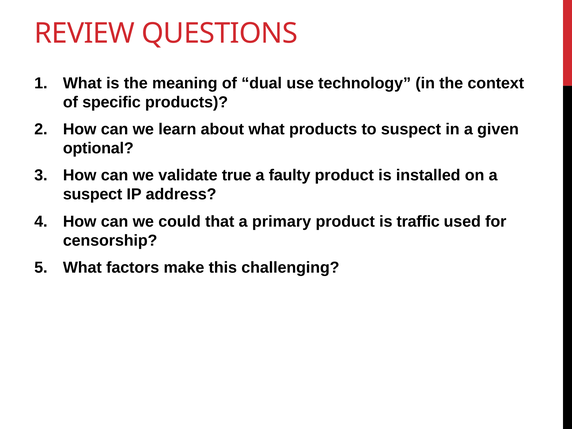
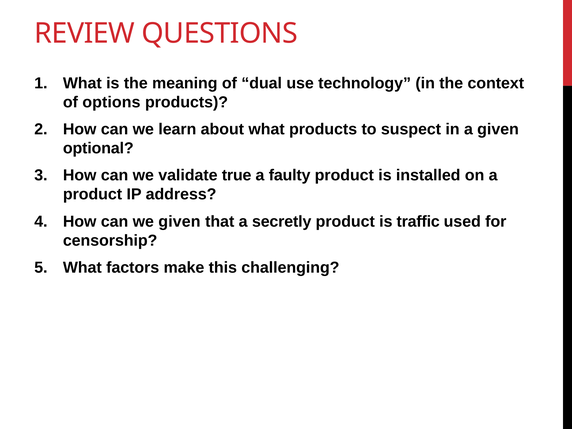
specific: specific -> options (111, 102)
suspect: suspect -> product (93, 194)
we could: could -> given (179, 221)
primary: primary -> secretly (282, 221)
